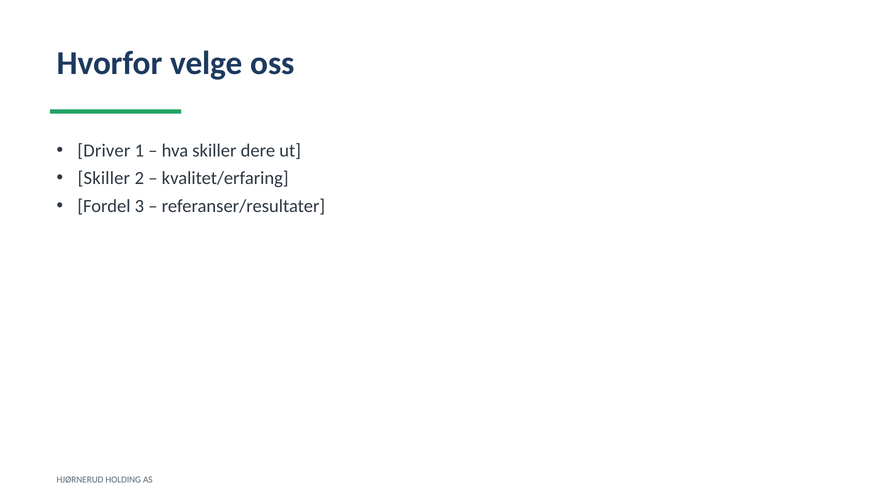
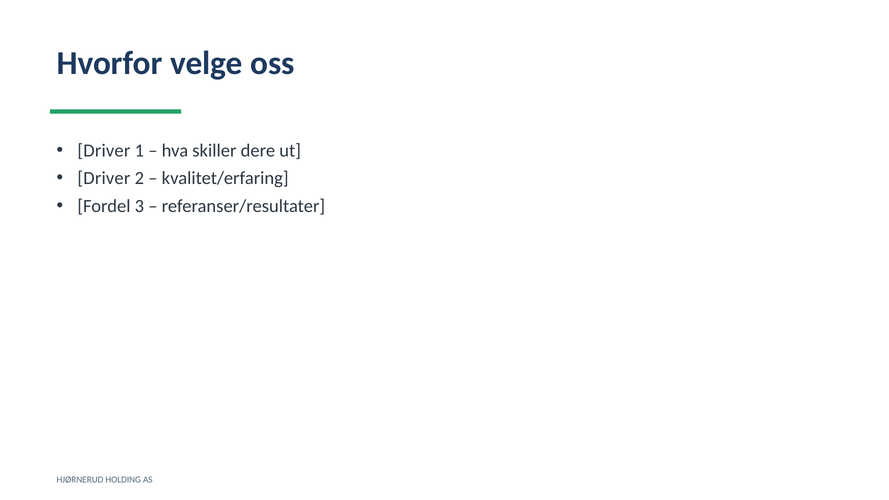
Skiller: Skiller -> Driver (104, 178)
